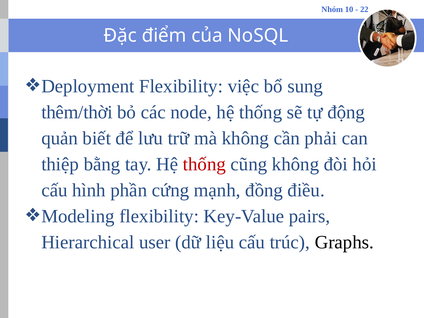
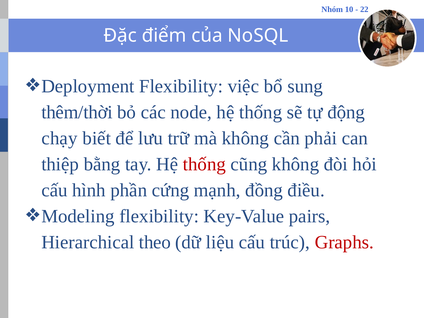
quản: quản -> chạy (60, 138)
user: user -> theo (155, 242)
Graphs colour: black -> red (344, 242)
